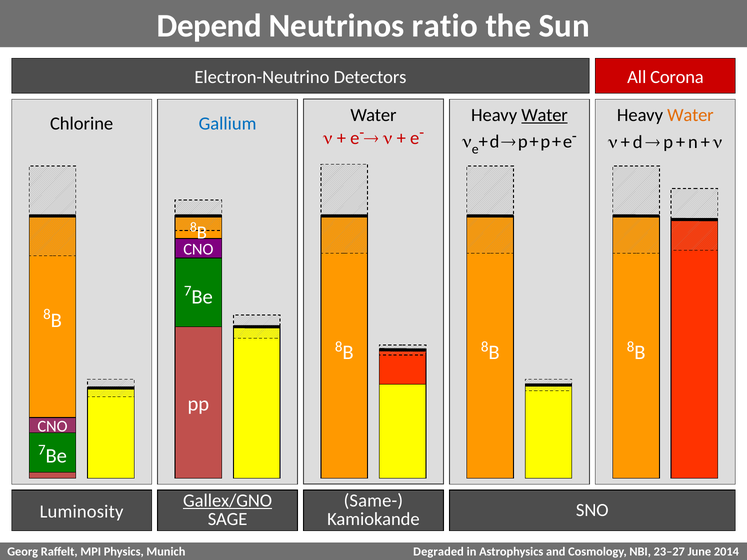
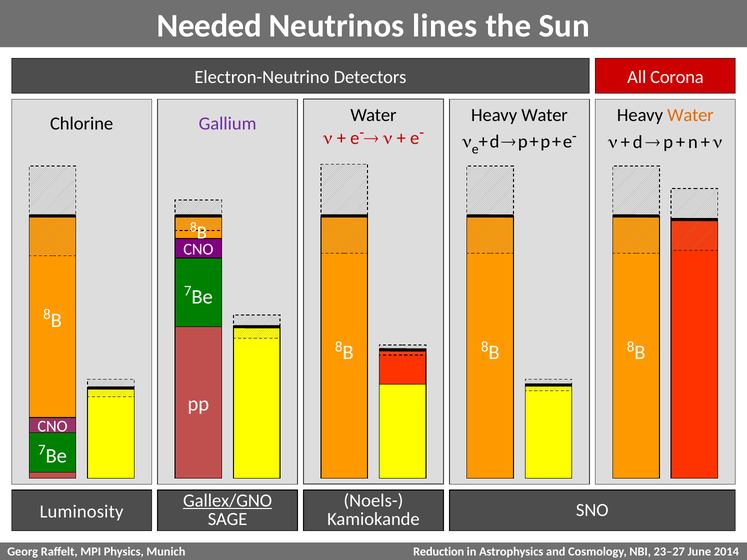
Depend: Depend -> Needed (209, 26)
ratio: ratio -> lines (445, 26)
Water underline: present -> none (545, 115)
Gallium colour: blue -> purple (228, 124)
Same-: Same- -> Noels- (373, 501)
Degraded: Degraded -> Reduction (439, 552)
